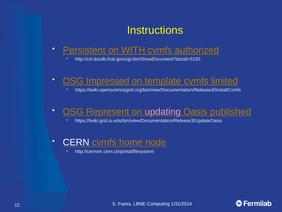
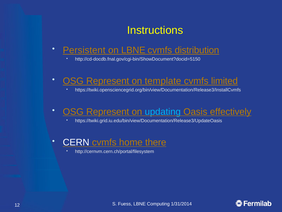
on WITH: WITH -> LBNE (133, 50)
authorized: authorized -> distribution (197, 50)
Impressed: Impressed -> Represent (108, 81)
updating colour: pink -> light blue (163, 111)
published: published -> effectively (231, 111)
node: node -> there (156, 142)
